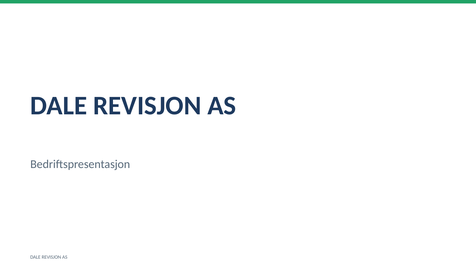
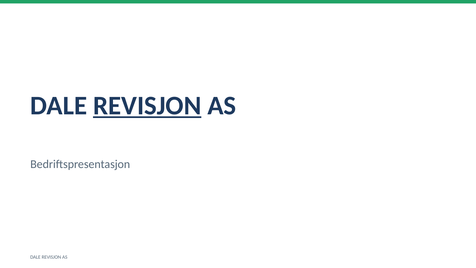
REVISJON underline: none -> present (147, 106)
